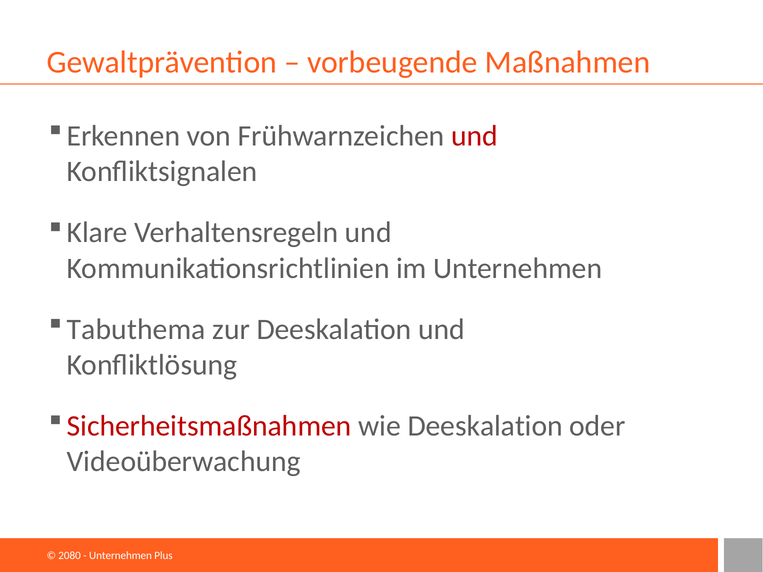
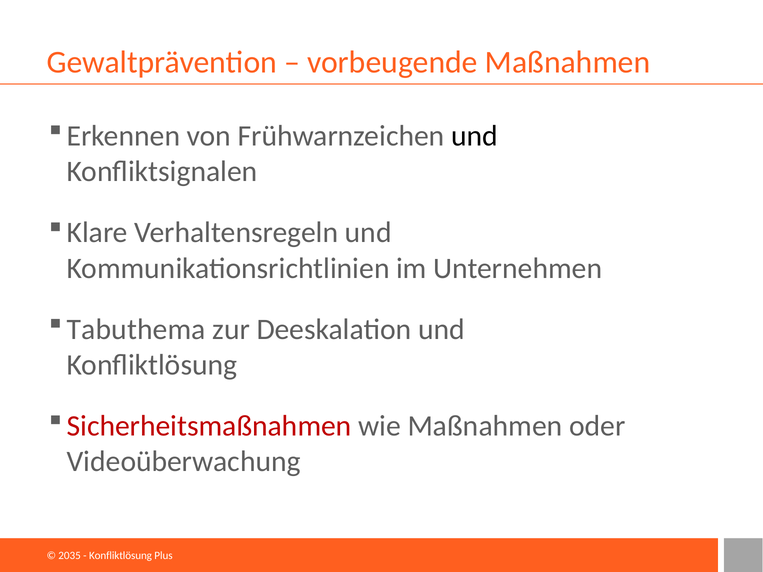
und colour: red -> black (474, 136)
wie Deeskalation: Deeskalation -> Maßnahmen (485, 426)
2080: 2080 -> 2035 (70, 556)
Unternehmen: Unternehmen -> Konfliktlösung (121, 556)
